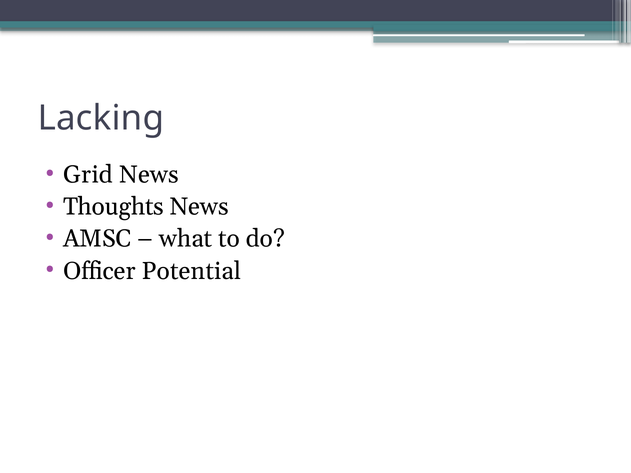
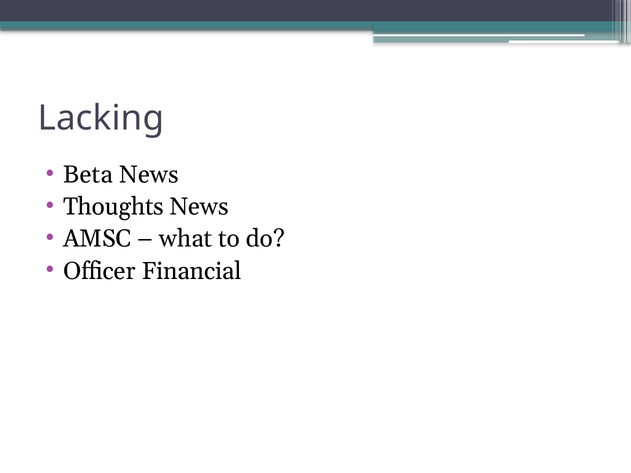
Grid: Grid -> Beta (88, 175)
Potential: Potential -> Financial (192, 271)
